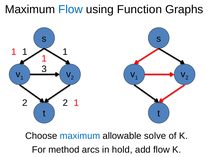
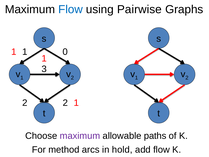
Function: Function -> Pairwise (139, 9)
1: 1 -> 0 (65, 52)
maximum colour: blue -> purple (80, 136)
solve: solve -> paths (155, 136)
